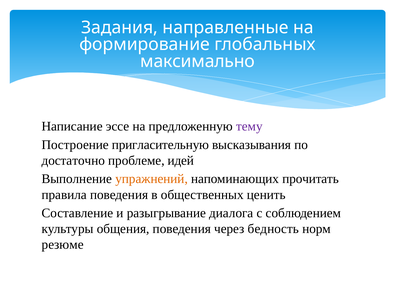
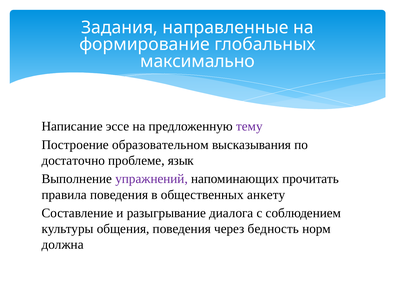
пригласительную: пригласительную -> образовательном (160, 145)
идей: идей -> язык (181, 161)
упражнений colour: orange -> purple (152, 179)
ценить: ценить -> анкету (266, 195)
резюме: резюме -> должна (63, 245)
